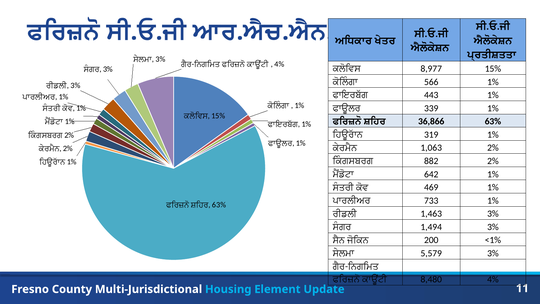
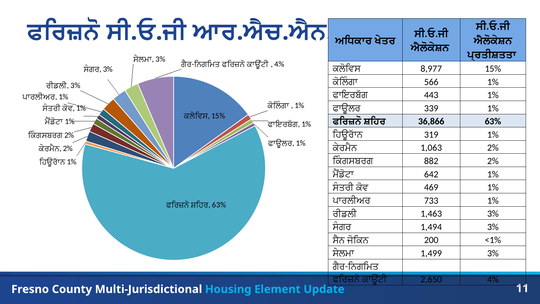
5,579: 5,579 -> 1,499 (431, 253)
8,480: 8,480 -> 2,650 (431, 279)
